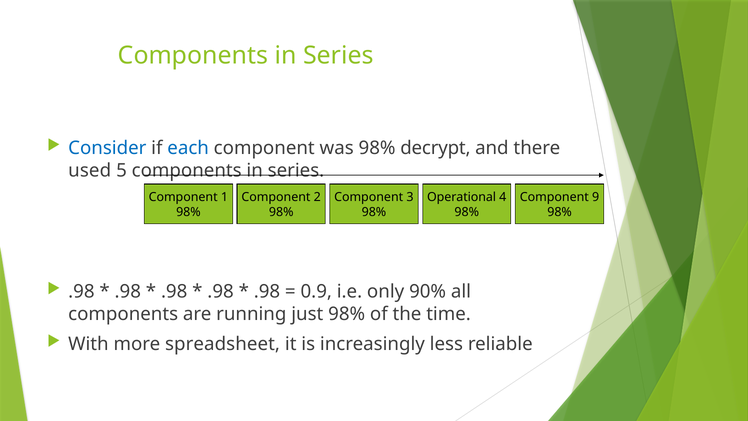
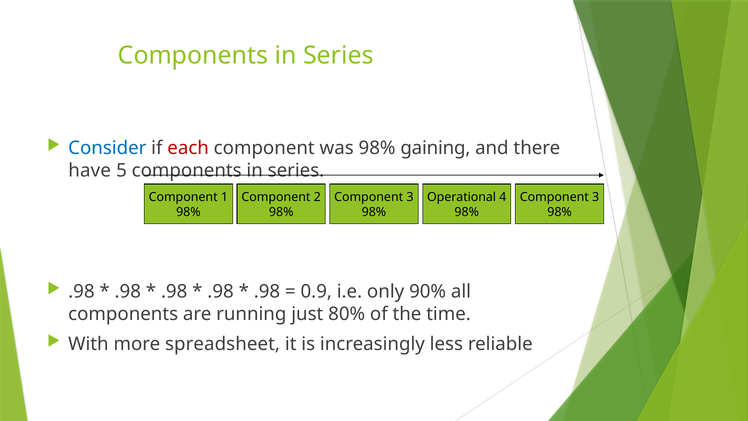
each colour: blue -> red (188, 148)
decrypt: decrypt -> gaining (435, 148)
used: used -> have (90, 170)
9: 9 -> 3 (596, 197)
just 98%: 98% -> 80% (347, 314)
